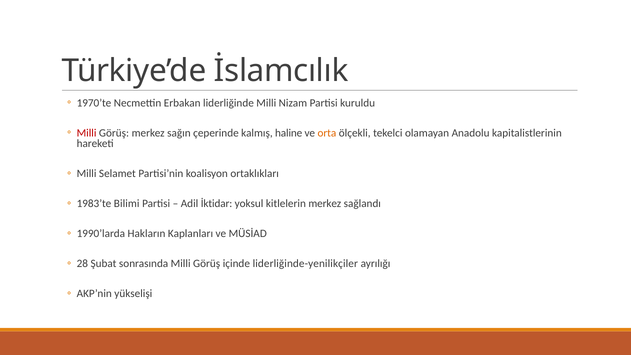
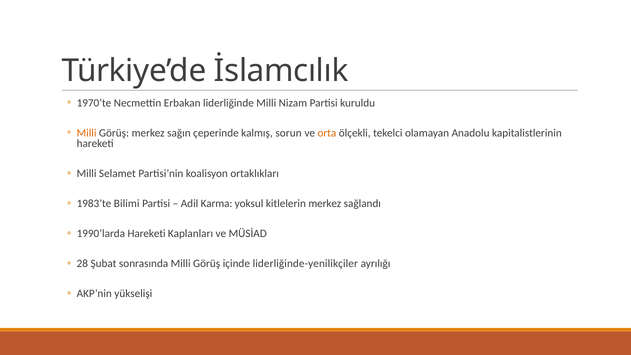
Milli colour: red -> orange (87, 133)
haline: haline -> sorun (289, 133)
İktidar: İktidar -> Karma (217, 204)
1990’larda Hakların: Hakların -> Hareketi (147, 234)
